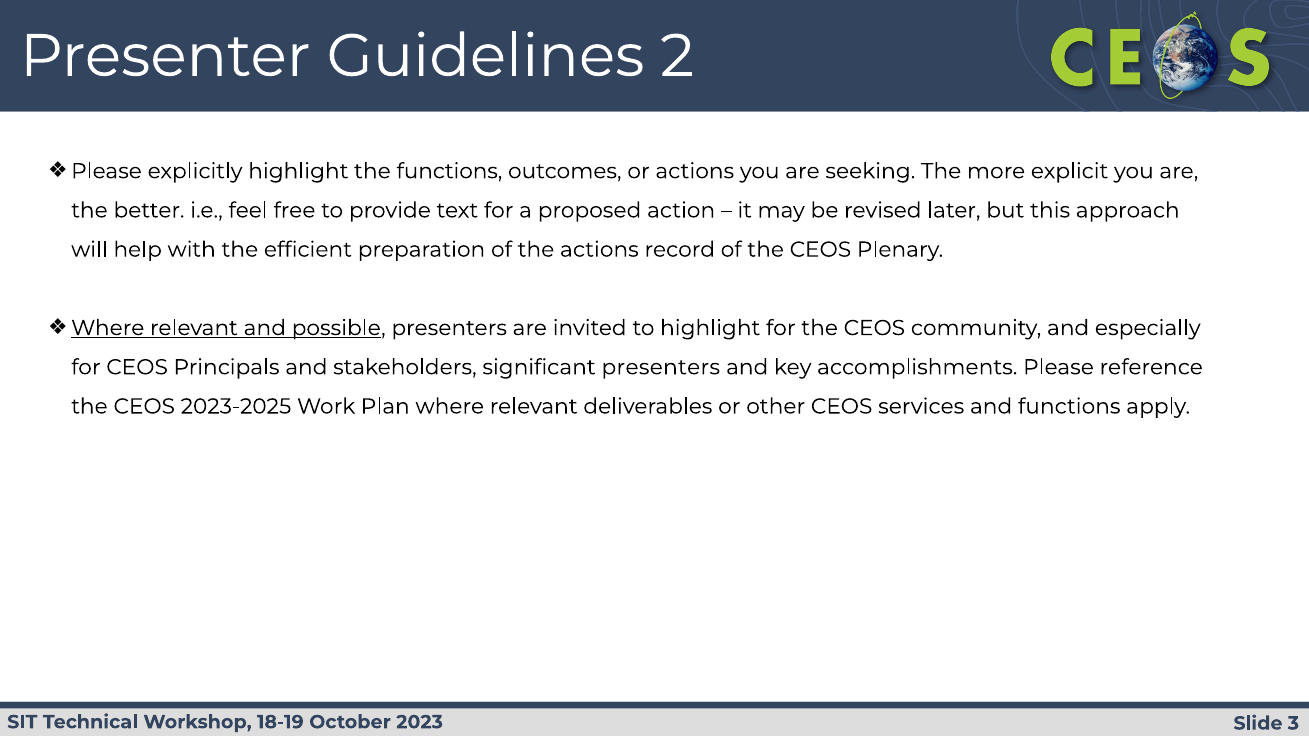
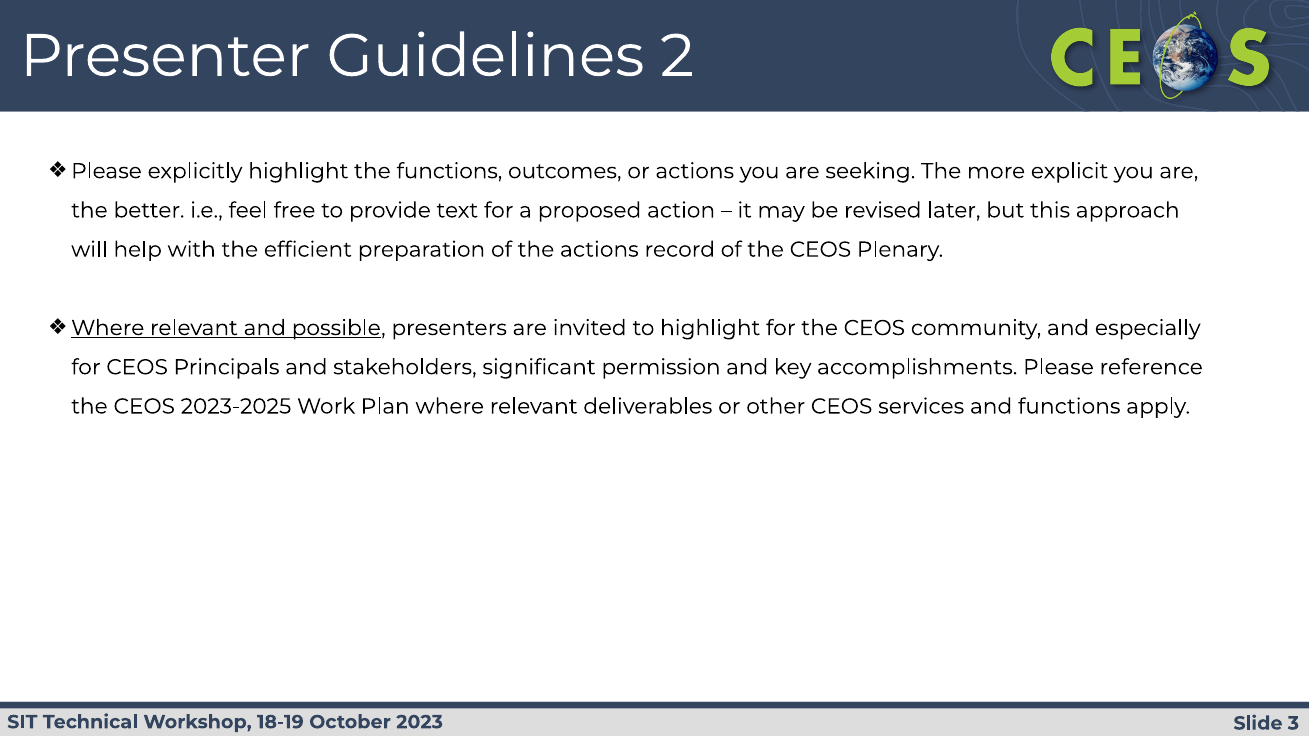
significant presenters: presenters -> permission (661, 367)
